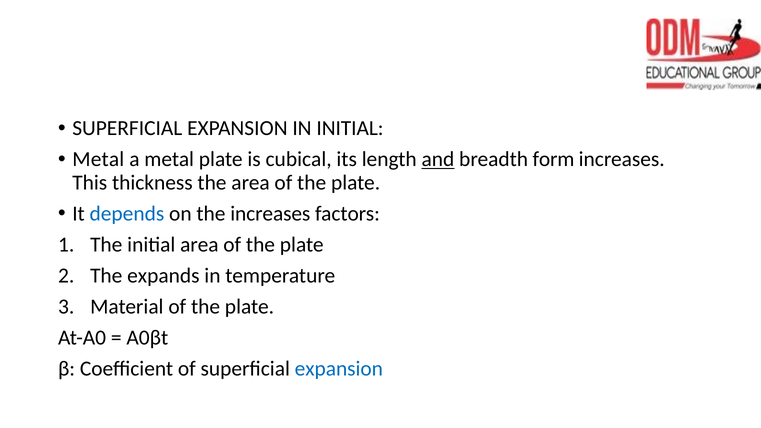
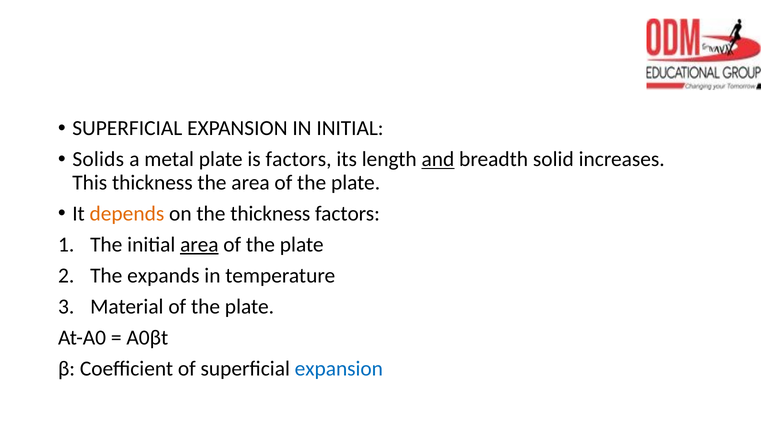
Metal: Metal -> Solids (98, 159)
is cubical: cubical -> factors (299, 159)
form: form -> solid (553, 159)
depends colour: blue -> orange (127, 214)
the increases: increases -> thickness (270, 214)
area underline: none -> present (199, 245)
